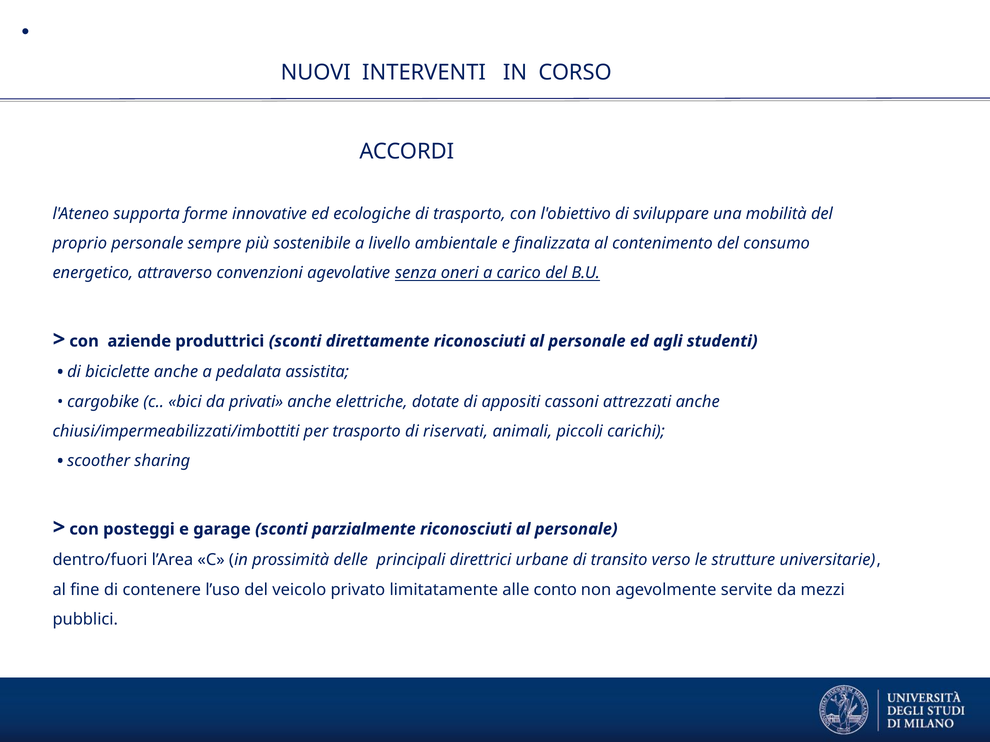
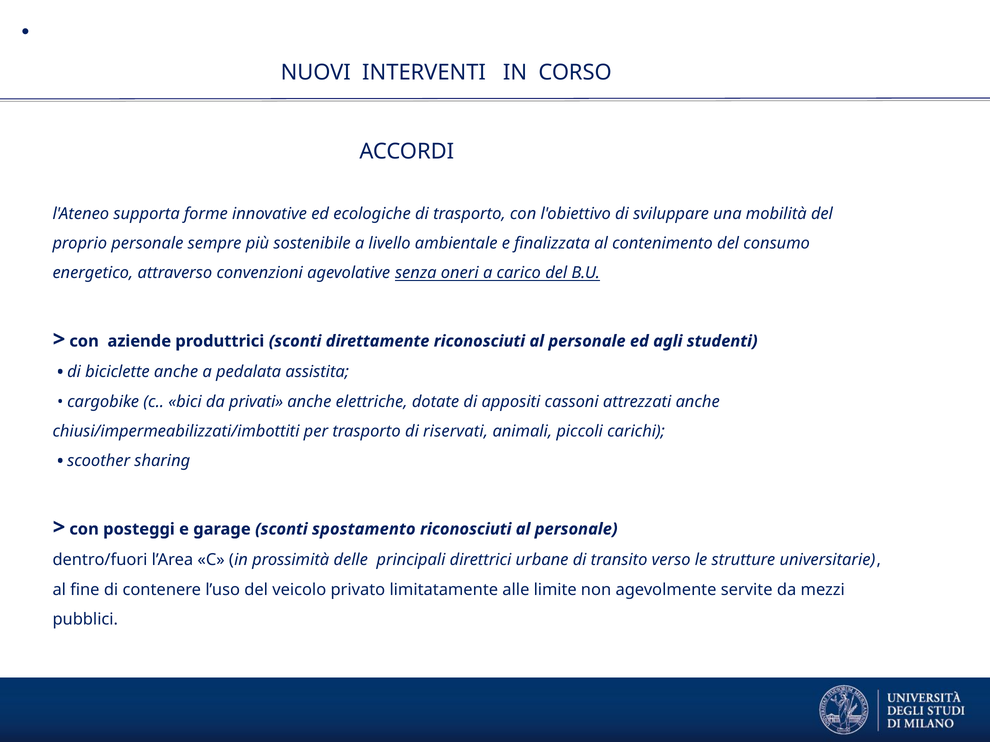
parzialmente: parzialmente -> spostamento (364, 529)
conto: conto -> limite (555, 590)
